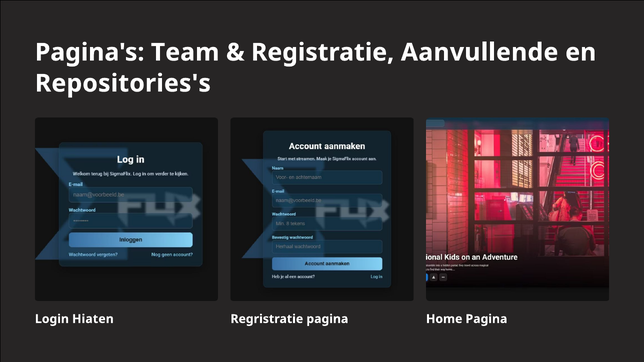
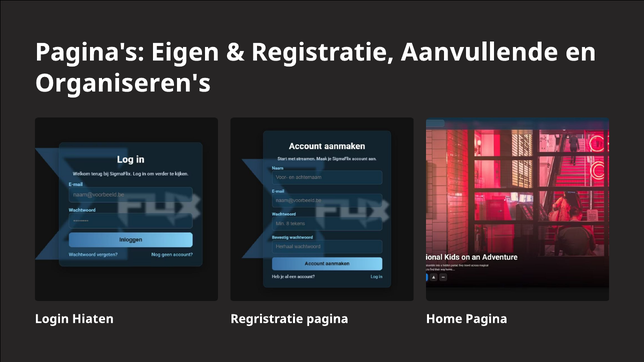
Team: Team -> Eigen (185, 52)
Repositories's: Repositories's -> Organiseren's (123, 83)
